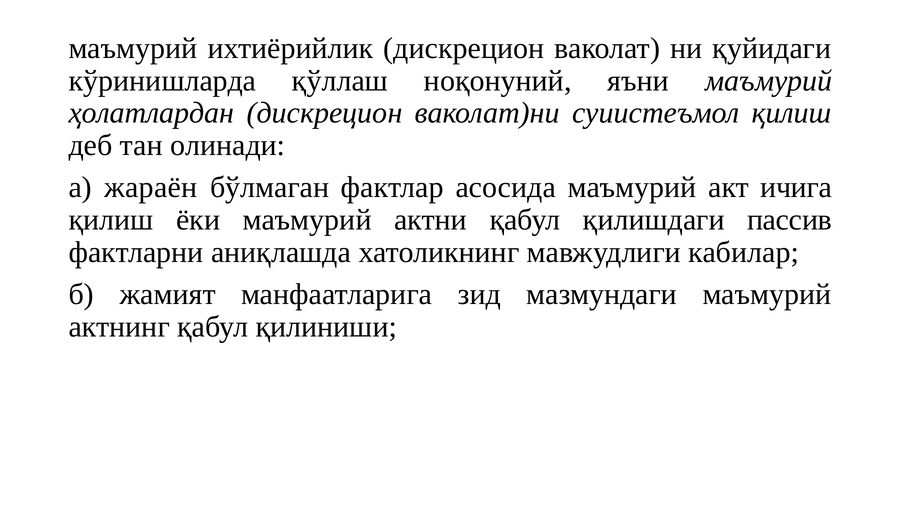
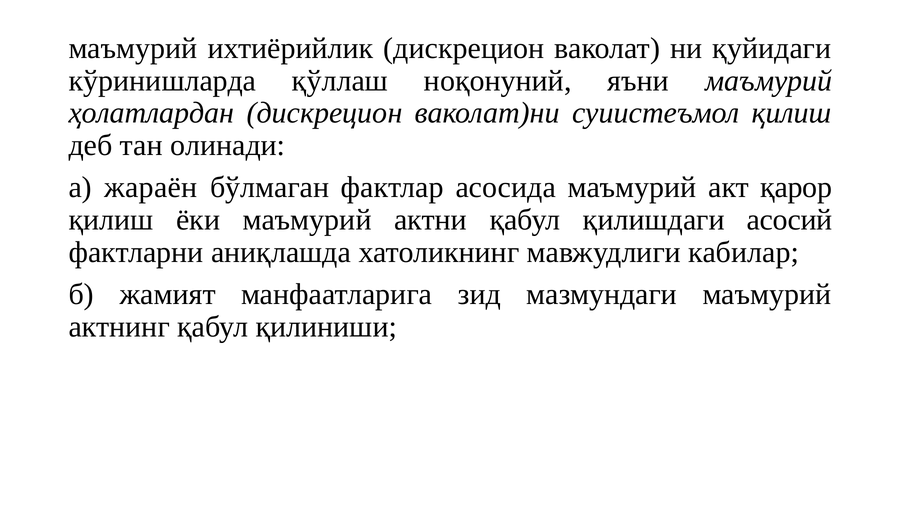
ичига: ичига -> қарор (796, 187)
пассив: пассив -> асосий (790, 220)
